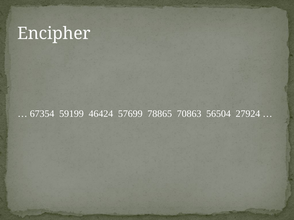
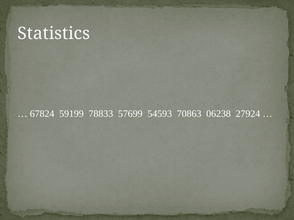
Encipher: Encipher -> Statistics (54, 34)
67354: 67354 -> 67824 (42, 114)
46424: 46424 -> 78833 (101, 114)
78865: 78865 -> 54593 (160, 114)
56504: 56504 -> 06238 (219, 114)
